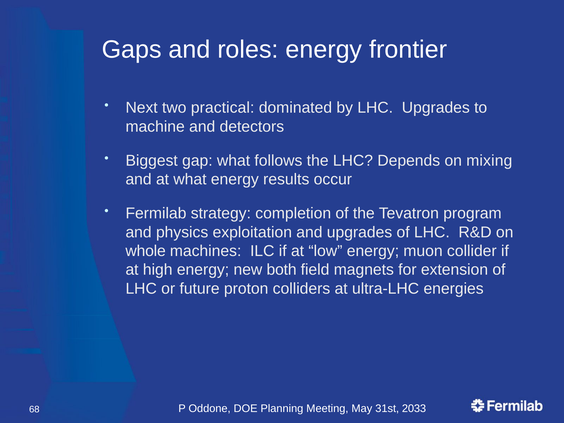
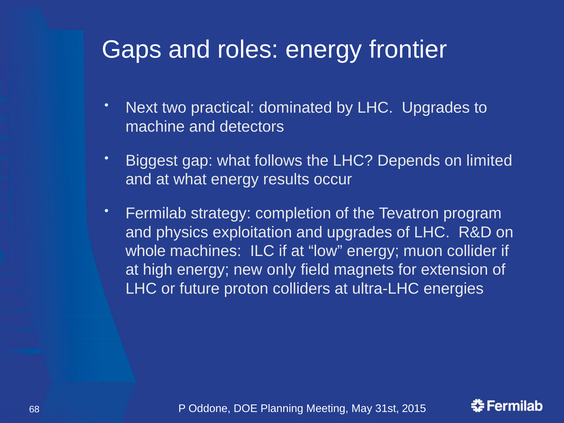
mixing: mixing -> limited (489, 161)
both: both -> only (281, 270)
2033: 2033 -> 2015 (414, 408)
